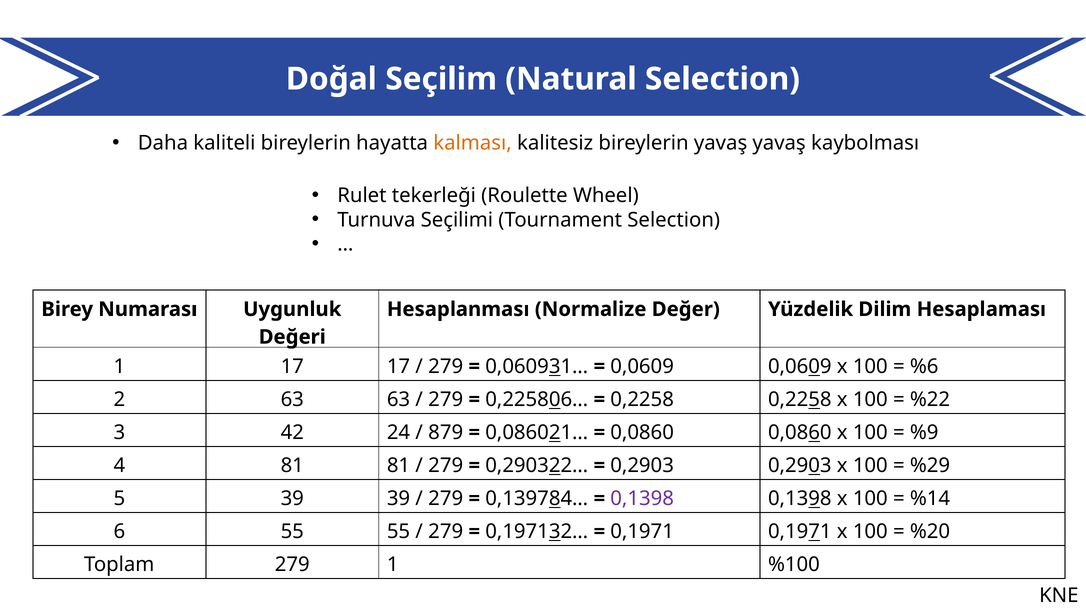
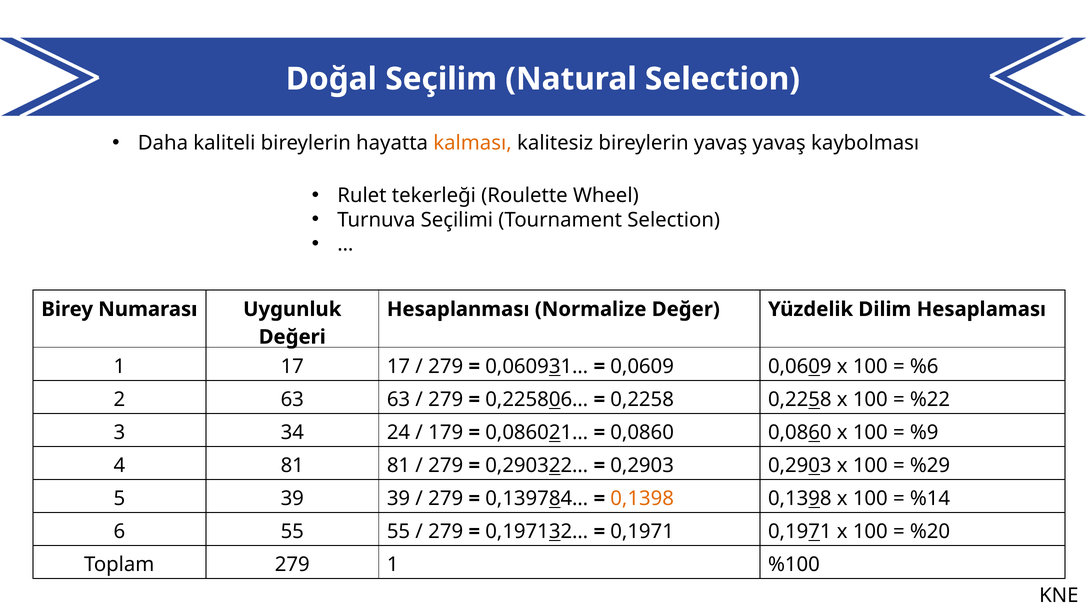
42: 42 -> 34 (292, 432)
879: 879 -> 179 (446, 432)
0,1398 colour: purple -> orange (642, 498)
